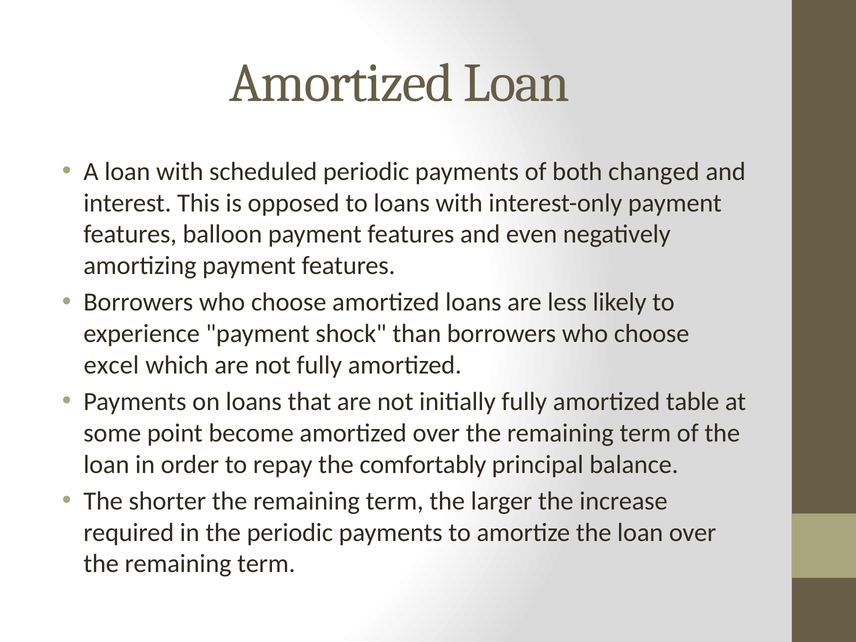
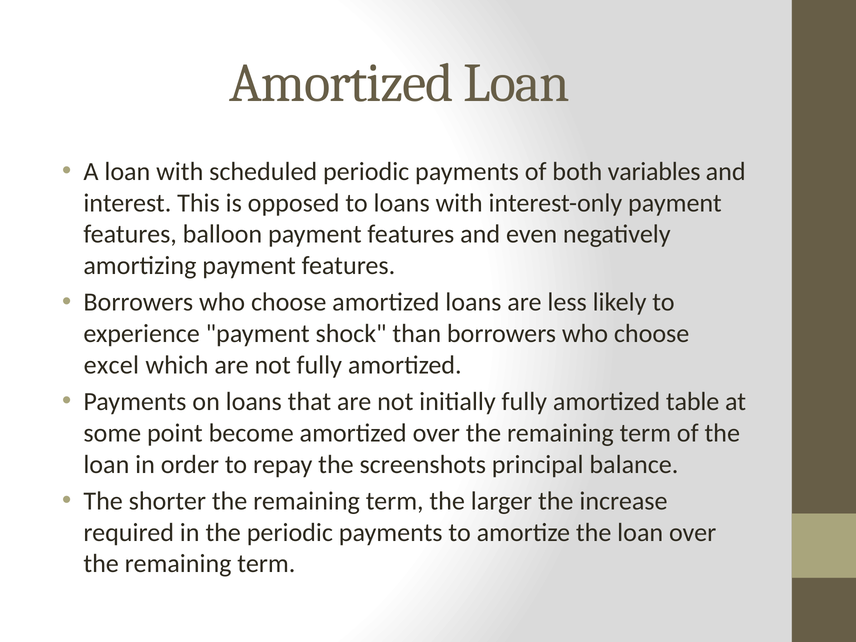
changed: changed -> variables (654, 172)
comfortably: comfortably -> screenshots (423, 464)
